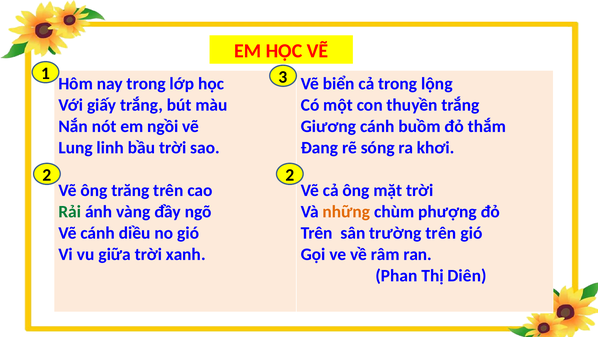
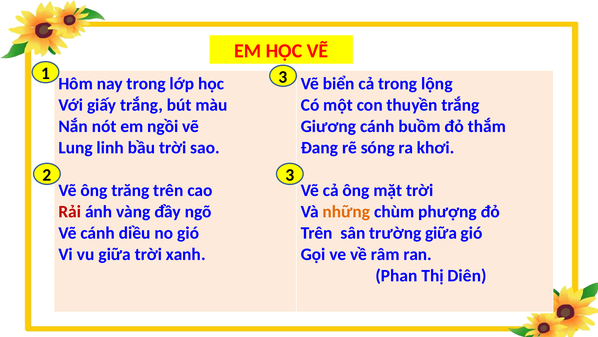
2 2: 2 -> 3 (290, 175)
Rải colour: green -> red (70, 211)
trường trên: trên -> giữa (441, 233)
